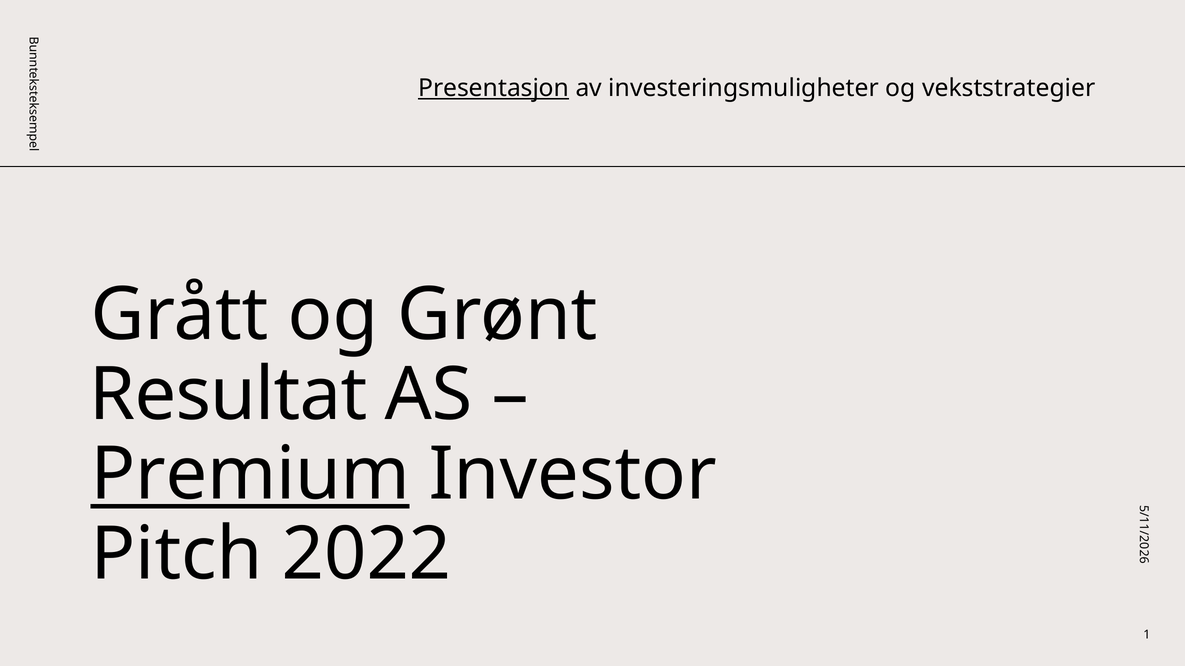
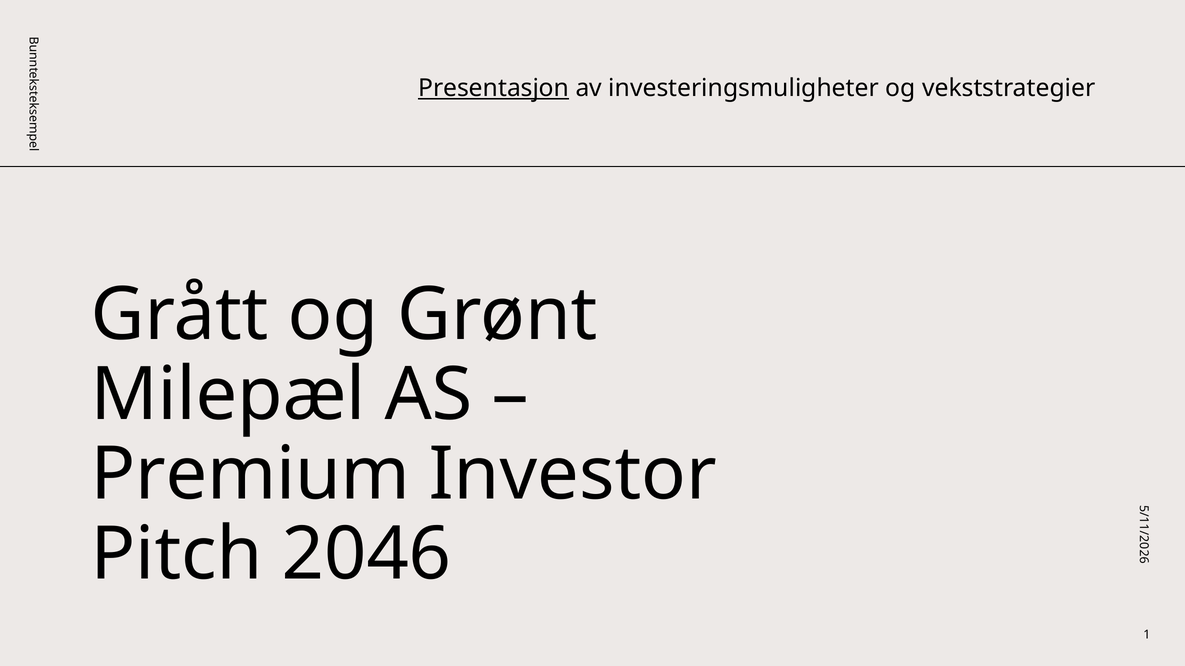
Resultat: Resultat -> Milepæl (228, 395)
Premium underline: present -> none (250, 475)
2022: 2022 -> 2046 (367, 555)
